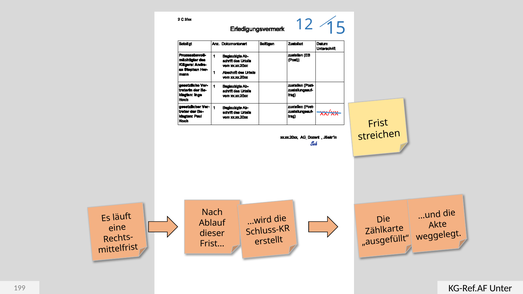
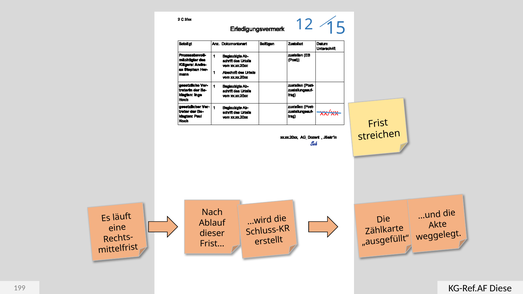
Unter: Unter -> Diese (501, 288)
